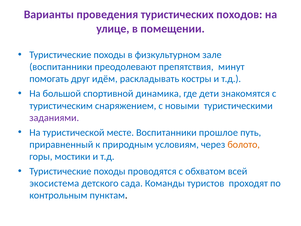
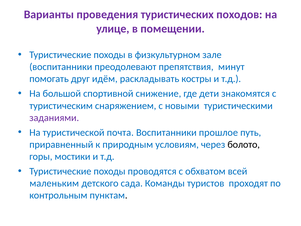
динамика: динамика -> снижение (158, 94)
месте: месте -> почта (120, 132)
болото colour: orange -> black (244, 144)
экосистема: экосистема -> маленьким (54, 183)
